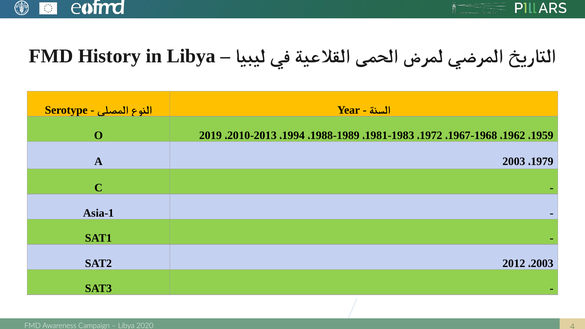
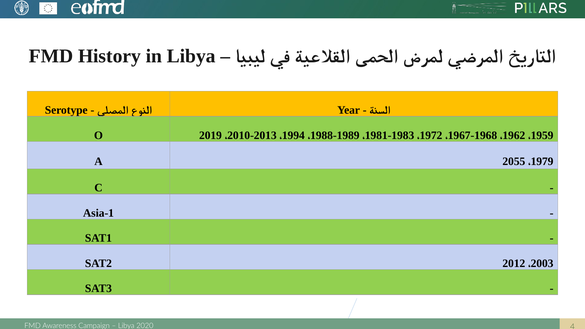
2003: 2003 -> 2055 (514, 162)
